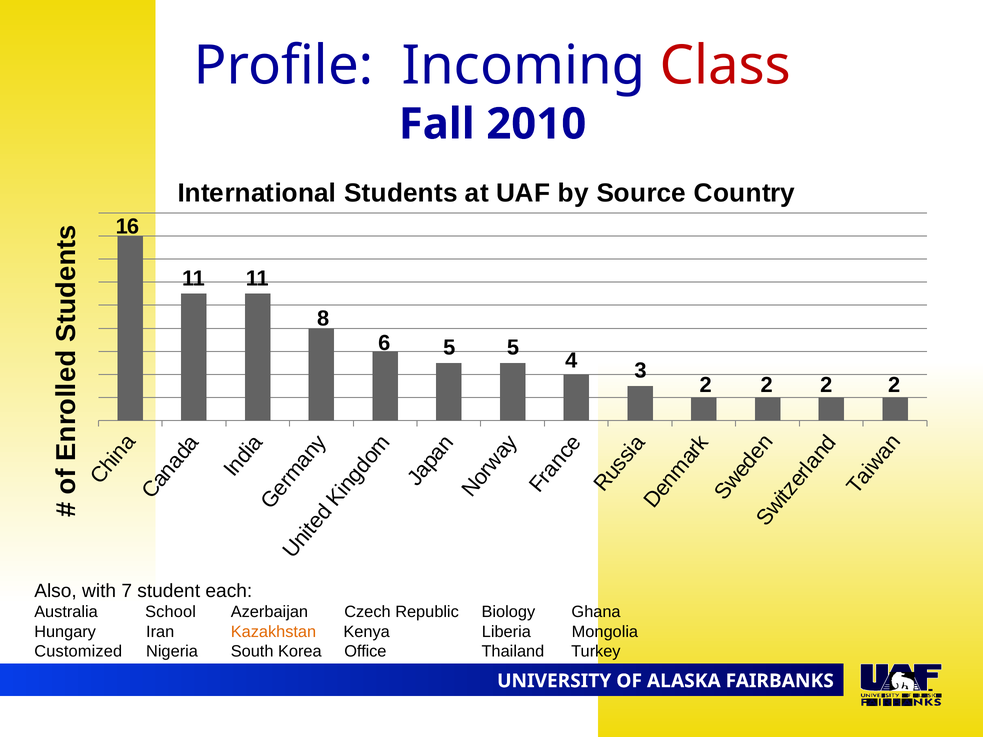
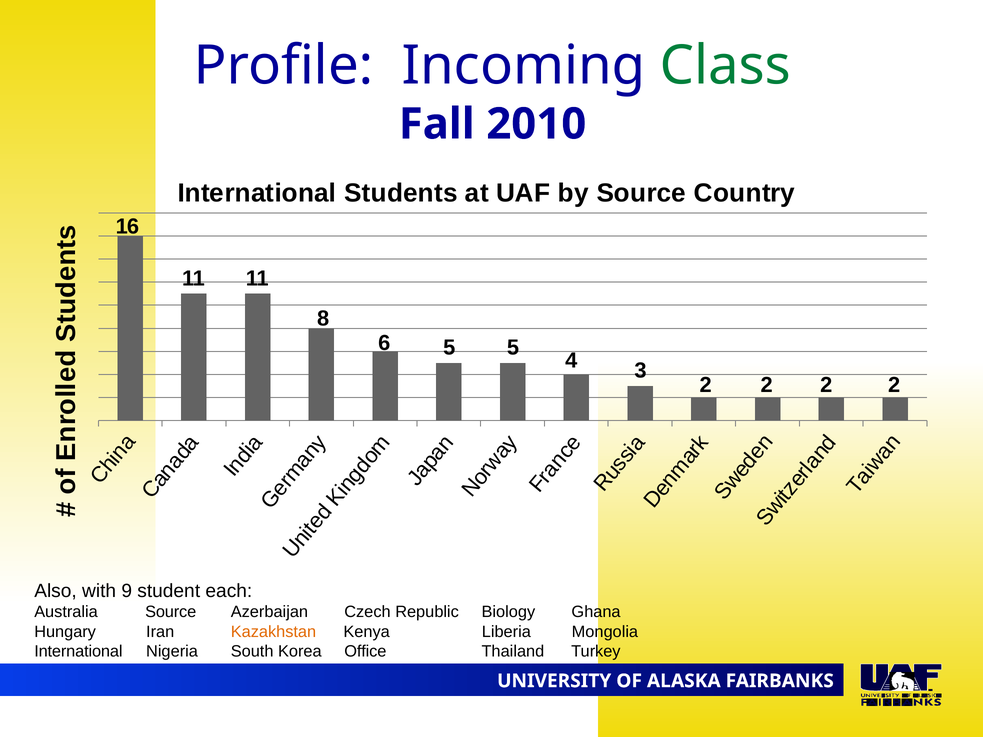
Class colour: red -> green (725, 66)
7: 7 -> 9 (127, 591)
Australia School: School -> Source (171, 612)
Customized: Customized -> International (78, 652)
